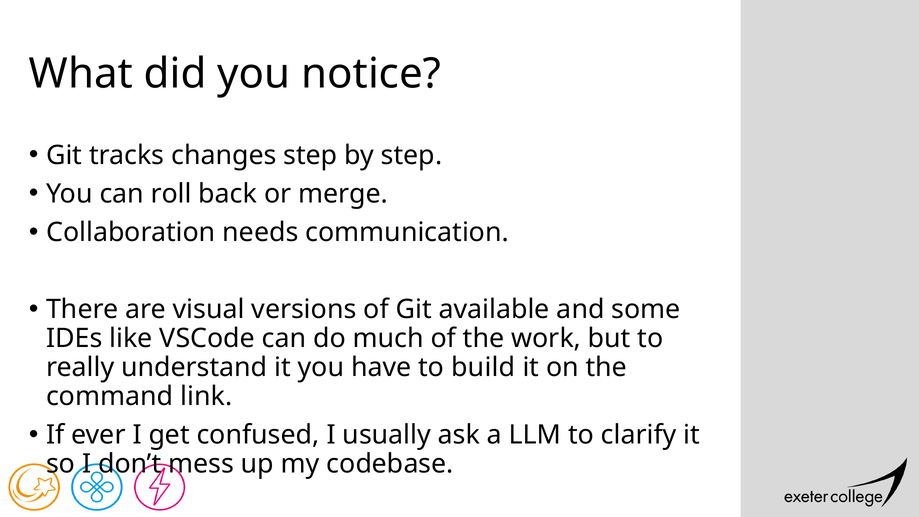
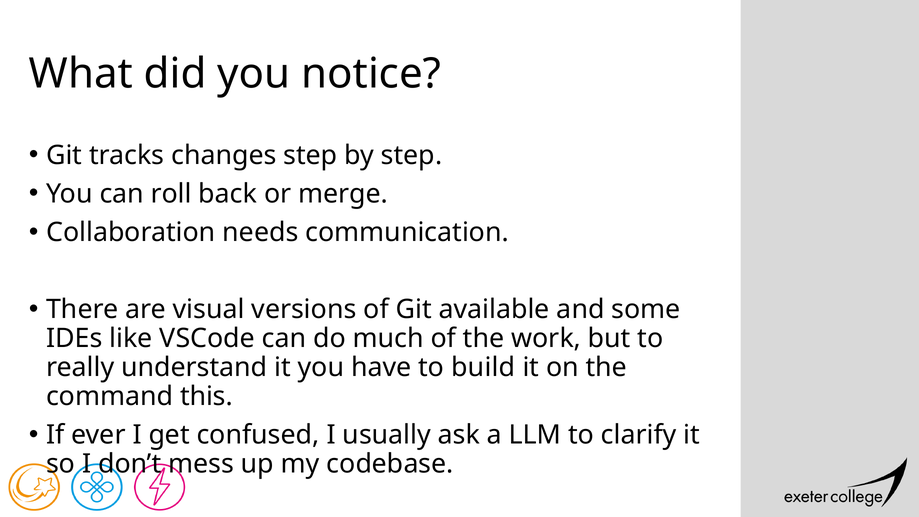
link: link -> this (207, 396)
